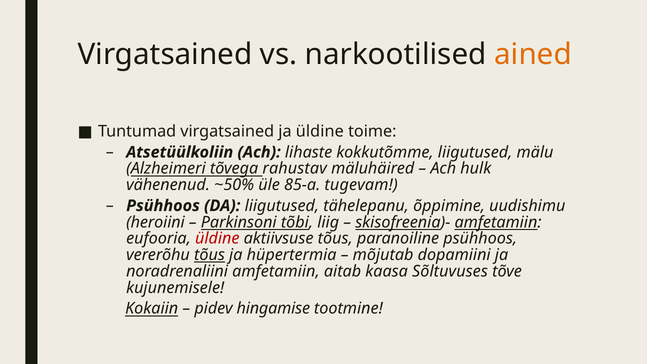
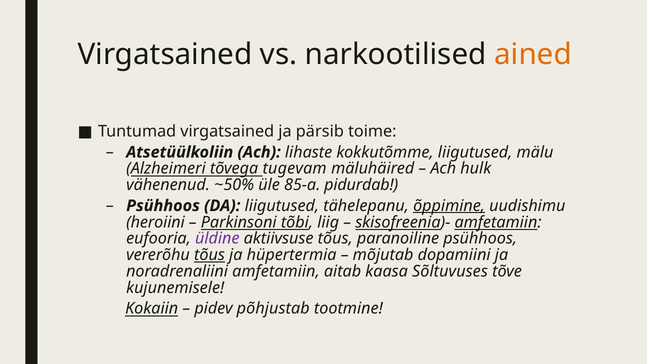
ja üldine: üldine -> pärsib (320, 132)
rahustav: rahustav -> tugevam (295, 169)
tugevam: tugevam -> pidurdab (361, 185)
õppimine underline: none -> present (449, 206)
üldine colour: red -> purple (217, 239)
hingamise: hingamise -> põhjustab (273, 309)
